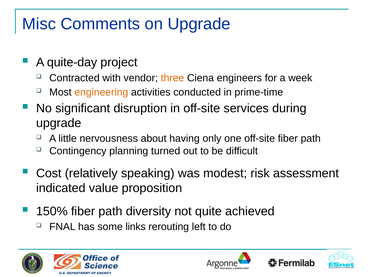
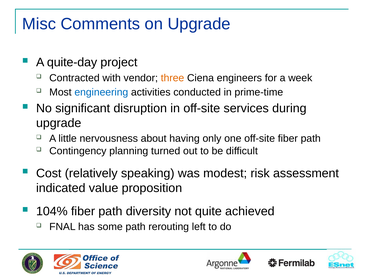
engineering colour: orange -> blue (101, 92)
150%: 150% -> 104% (52, 212)
some links: links -> path (136, 227)
